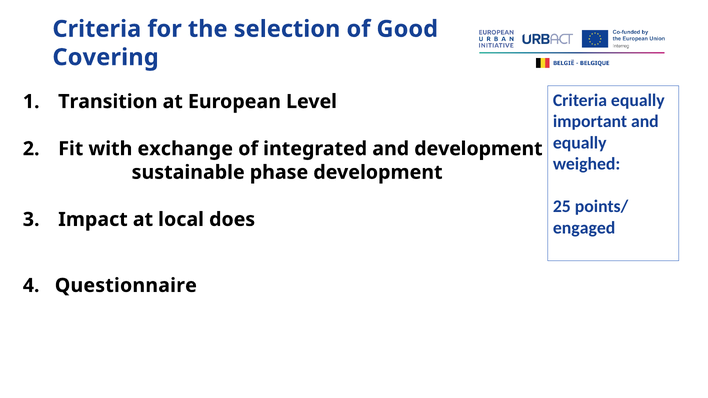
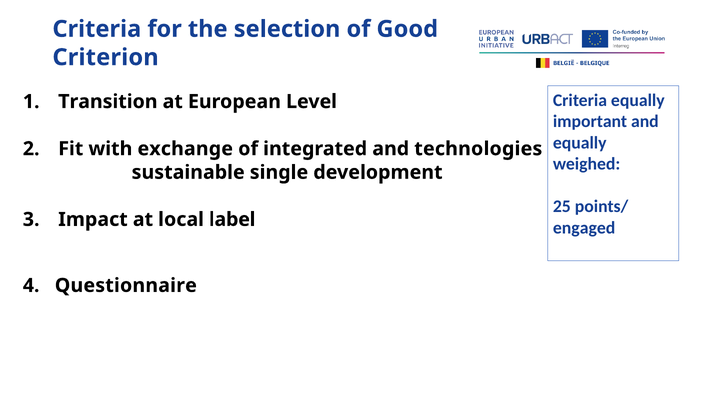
Covering: Covering -> Criterion (106, 57)
and development: development -> technologies (478, 149)
phase: phase -> single (279, 172)
does: does -> label (232, 220)
